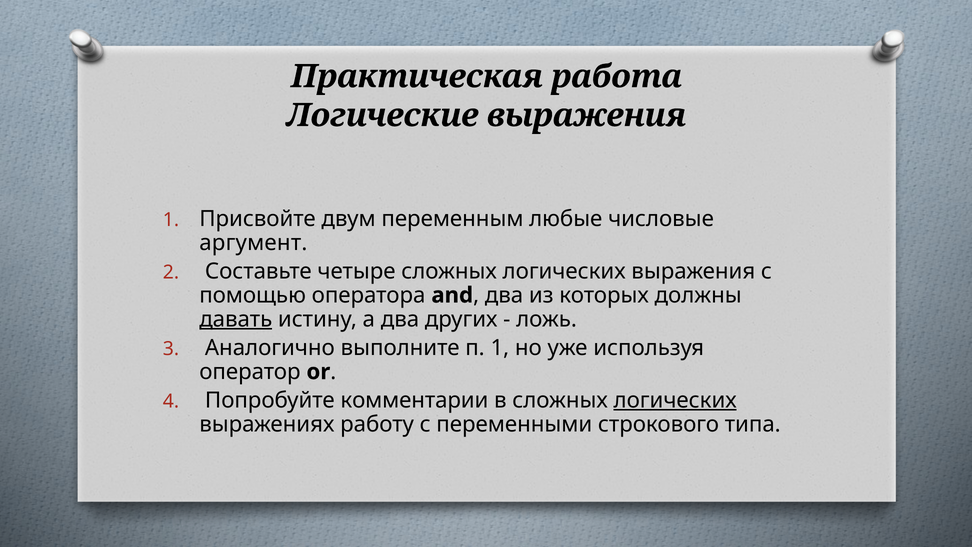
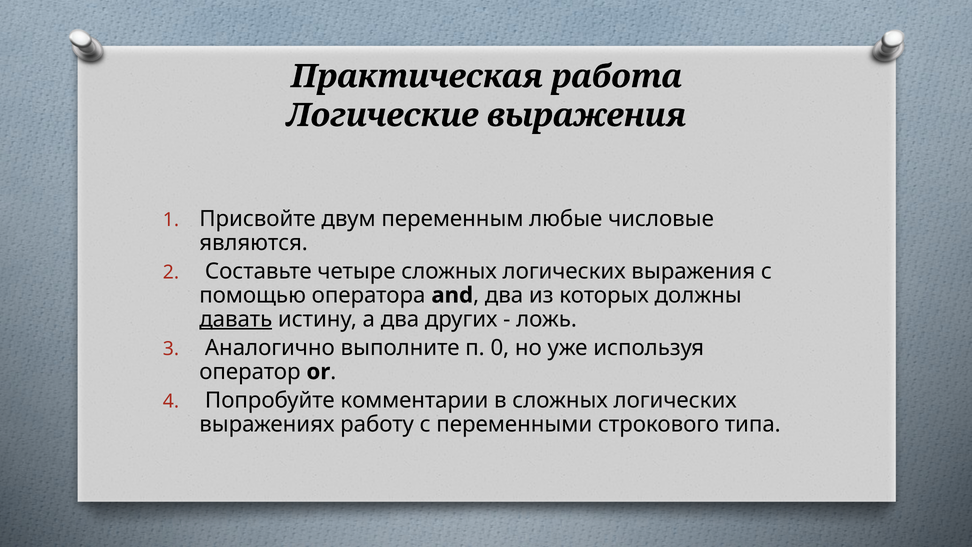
аргумент: аргумент -> являются (254, 243)
п 1: 1 -> 0 (500, 348)
логических underline: present -> none (675, 400)
